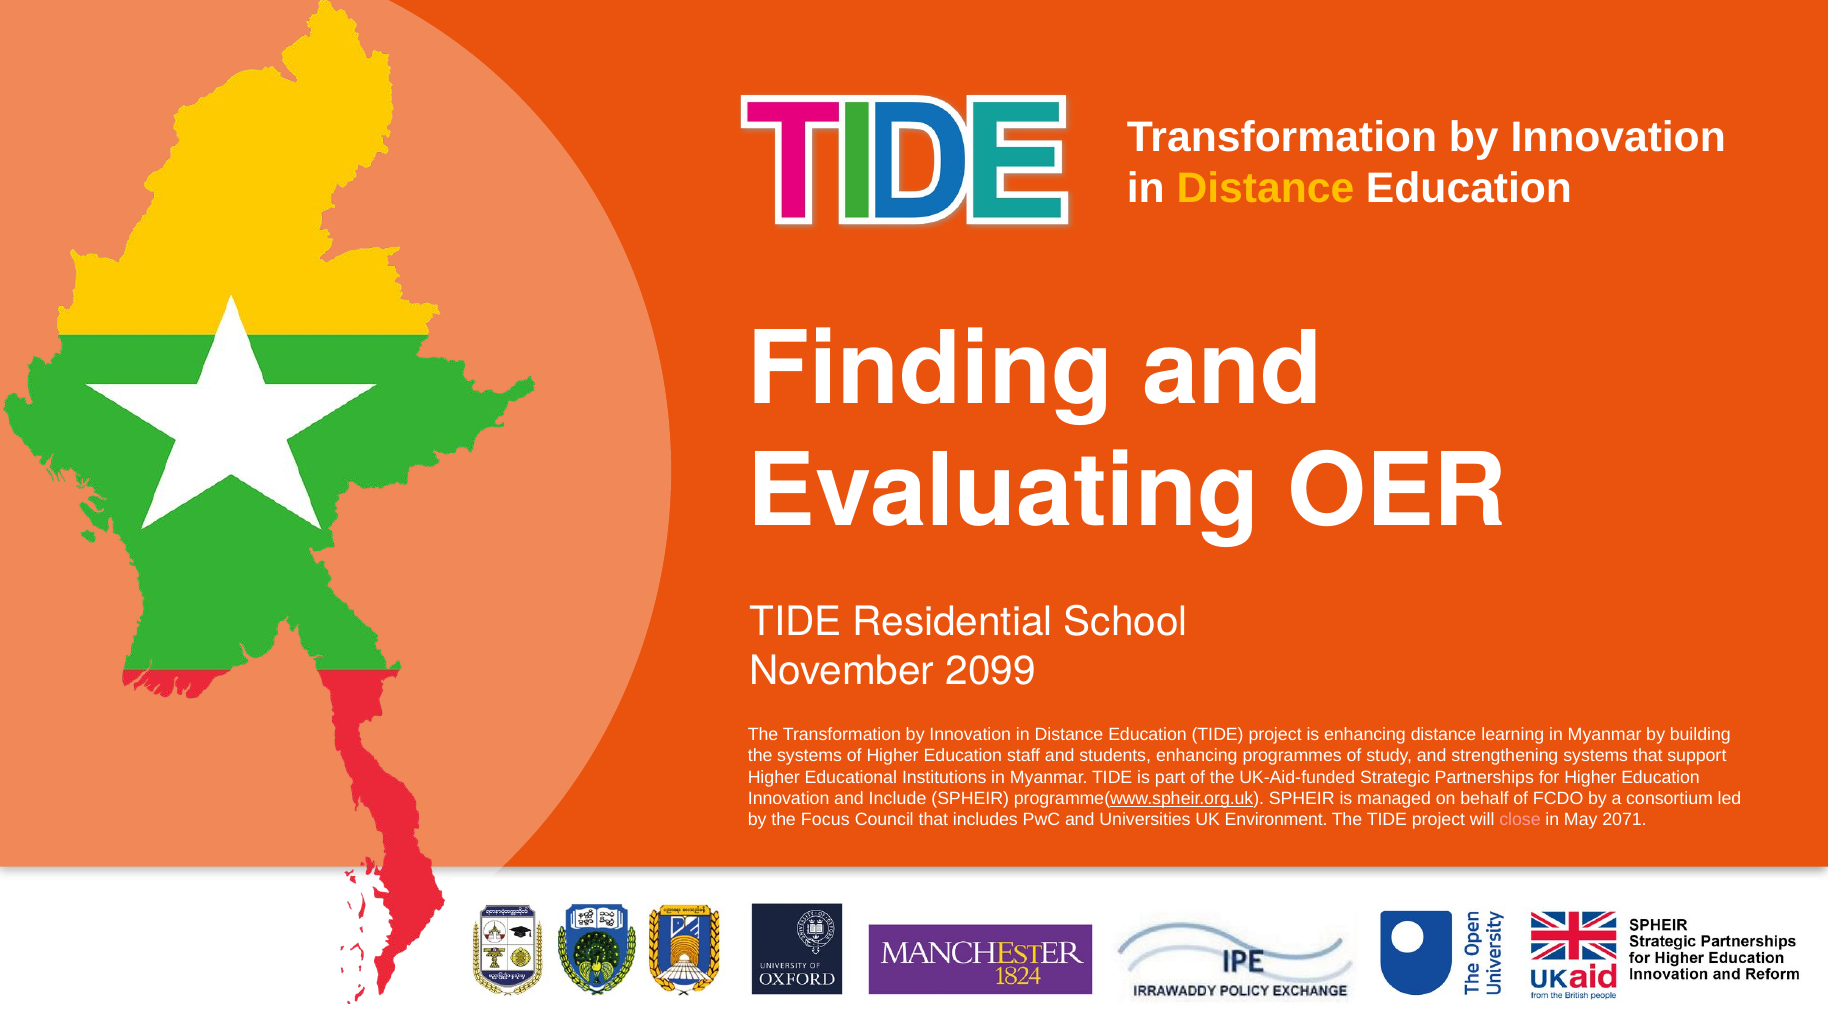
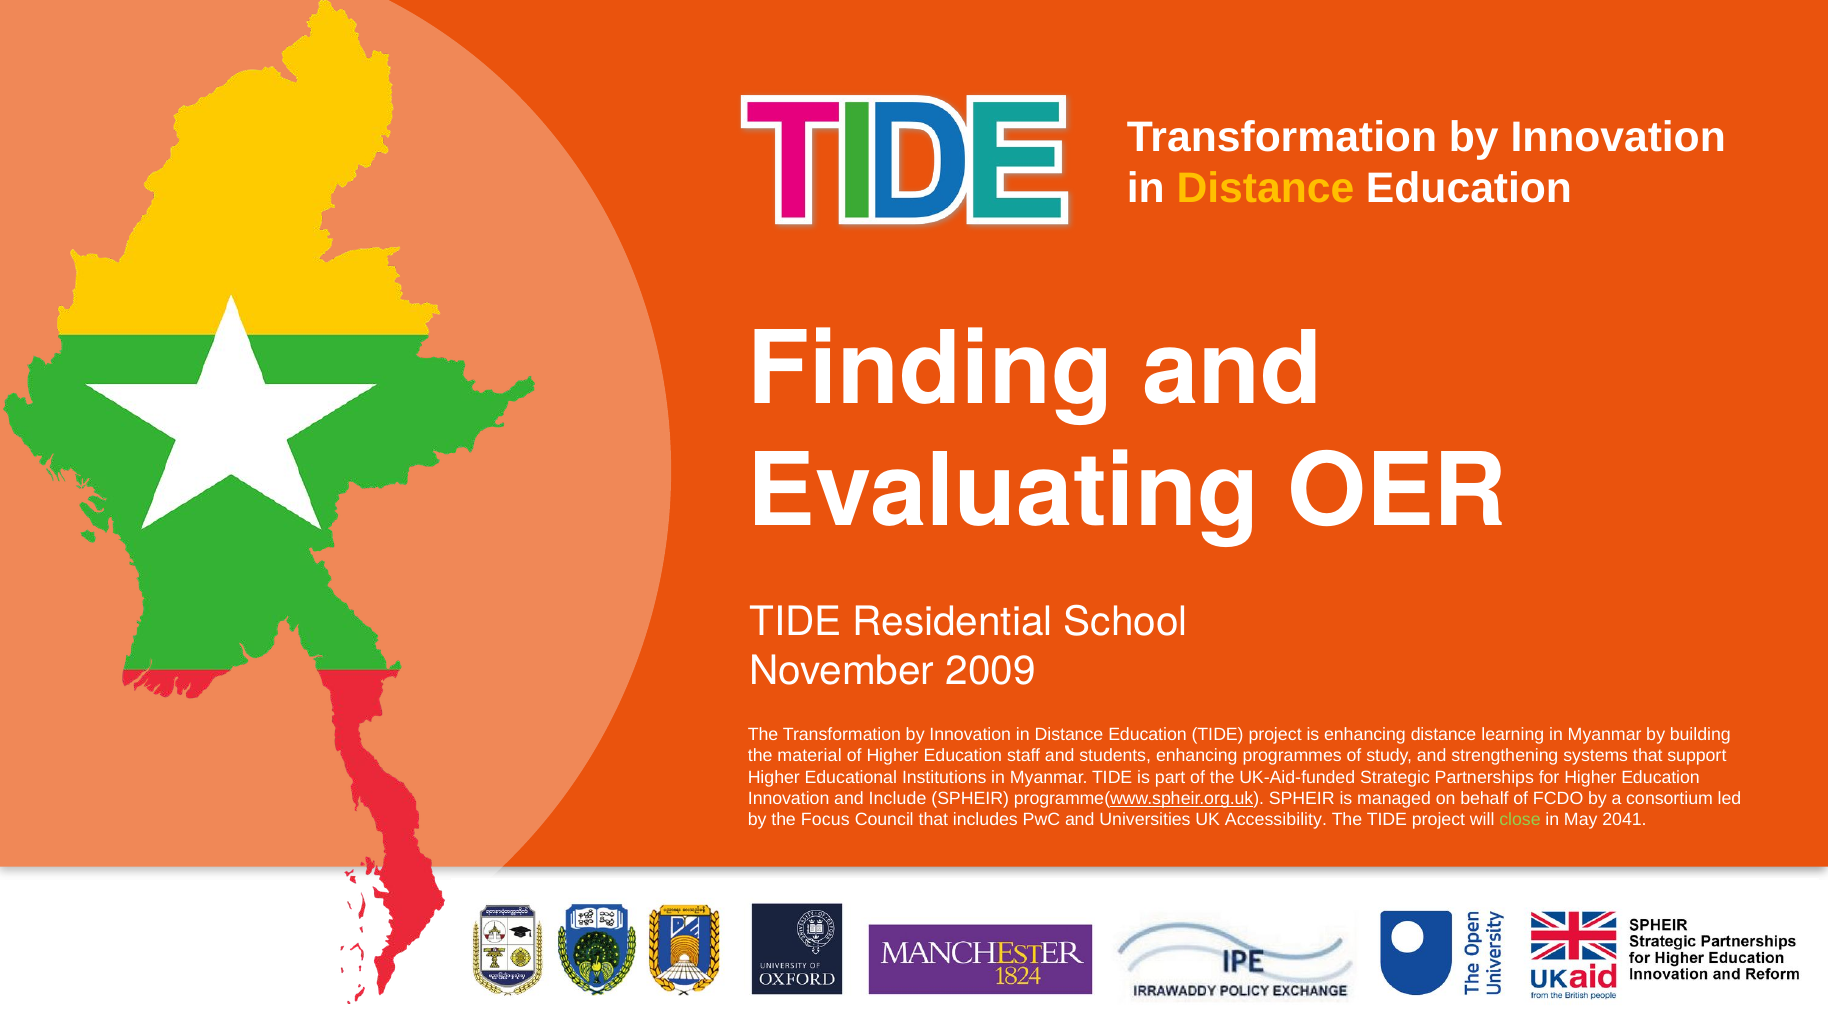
2099: 2099 -> 2009 (991, 671)
the systems: systems -> material (810, 756)
Environment: Environment -> Accessibility (1276, 820)
close colour: pink -> light green (1520, 820)
2071: 2071 -> 2041 (1624, 820)
